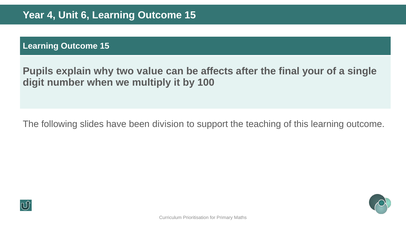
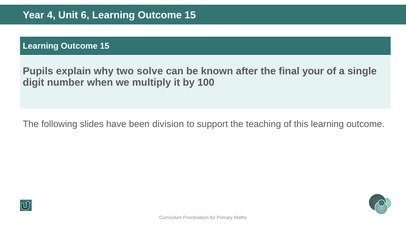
value: value -> solve (150, 71)
affects: affects -> known (217, 71)
